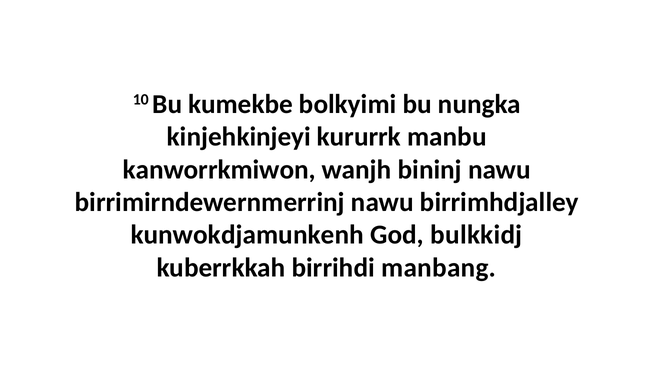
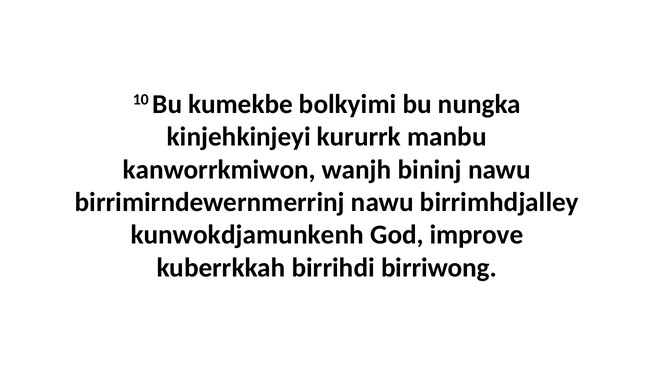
bulkkidj: bulkkidj -> improve (477, 235)
manbang: manbang -> birriwong (439, 268)
